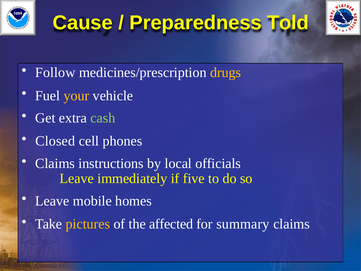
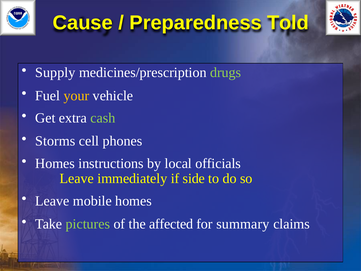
Follow: Follow -> Supply (55, 72)
drugs colour: yellow -> light green (226, 72)
Closed: Closed -> Storms (55, 141)
Claims: Claims -> Homes (55, 163)
five: five -> side (194, 178)
pictures colour: yellow -> light green (88, 224)
